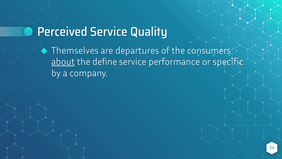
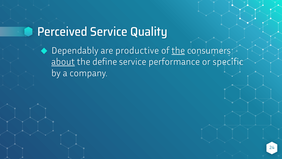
Themselves: Themselves -> Dependably (75, 50)
departures: departures -> productive (137, 50)
the underline: none -> present (178, 50)
